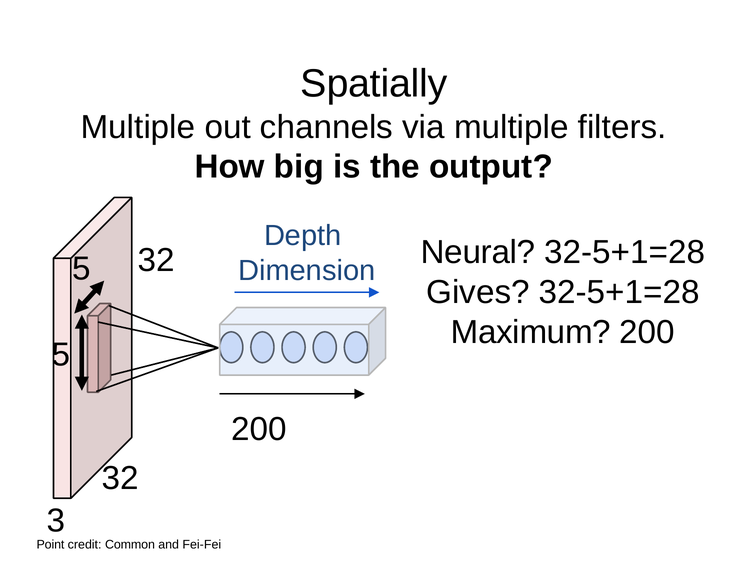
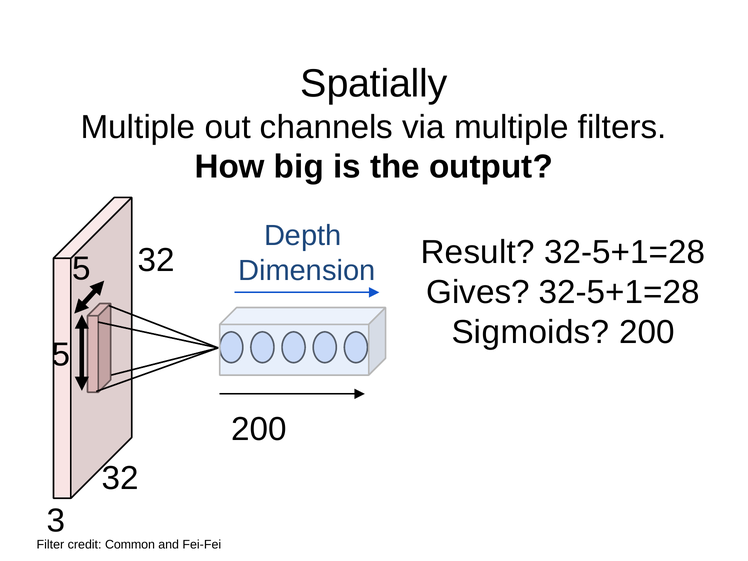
Neural: Neural -> Result (478, 252)
Maximum: Maximum -> Sigmoids (530, 332)
Point: Point -> Filter (50, 545)
